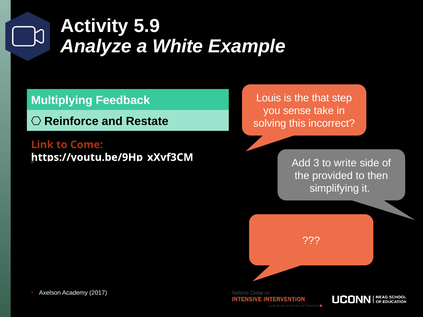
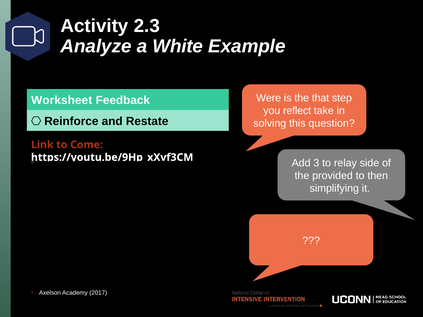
5.9: 5.9 -> 2.3 (147, 26)
Louis: Louis -> Were (269, 98)
Multiplying: Multiplying -> Worksheet (62, 100)
sense: sense -> reflect (297, 111)
incorrect: incorrect -> question (332, 123)
write: write -> relay (345, 163)
